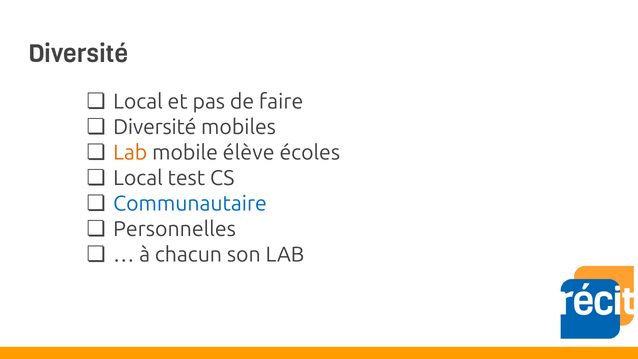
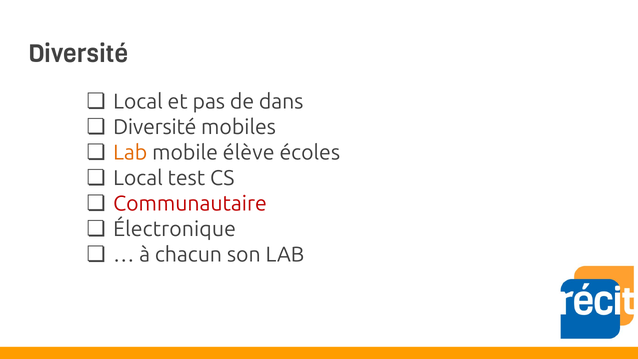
faire: faire -> dans (281, 102)
Communautaire colour: blue -> red (190, 204)
Personnelles: Personnelles -> Électronique (175, 229)
